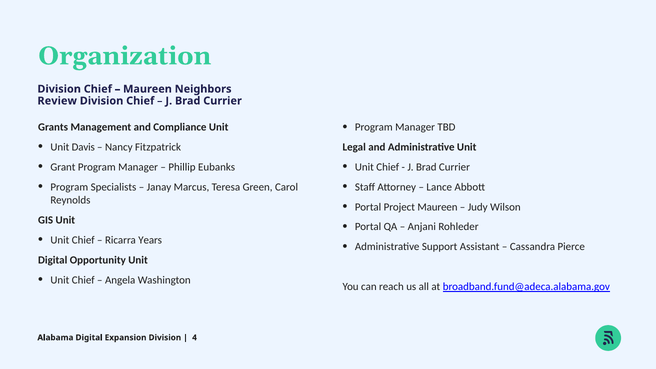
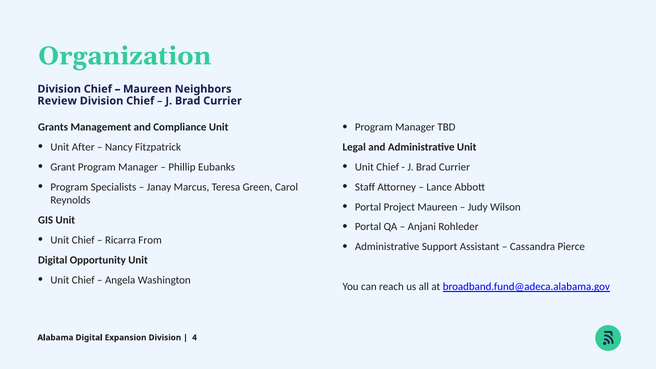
Davis: Davis -> After (83, 147)
Years: Years -> From (150, 240)
